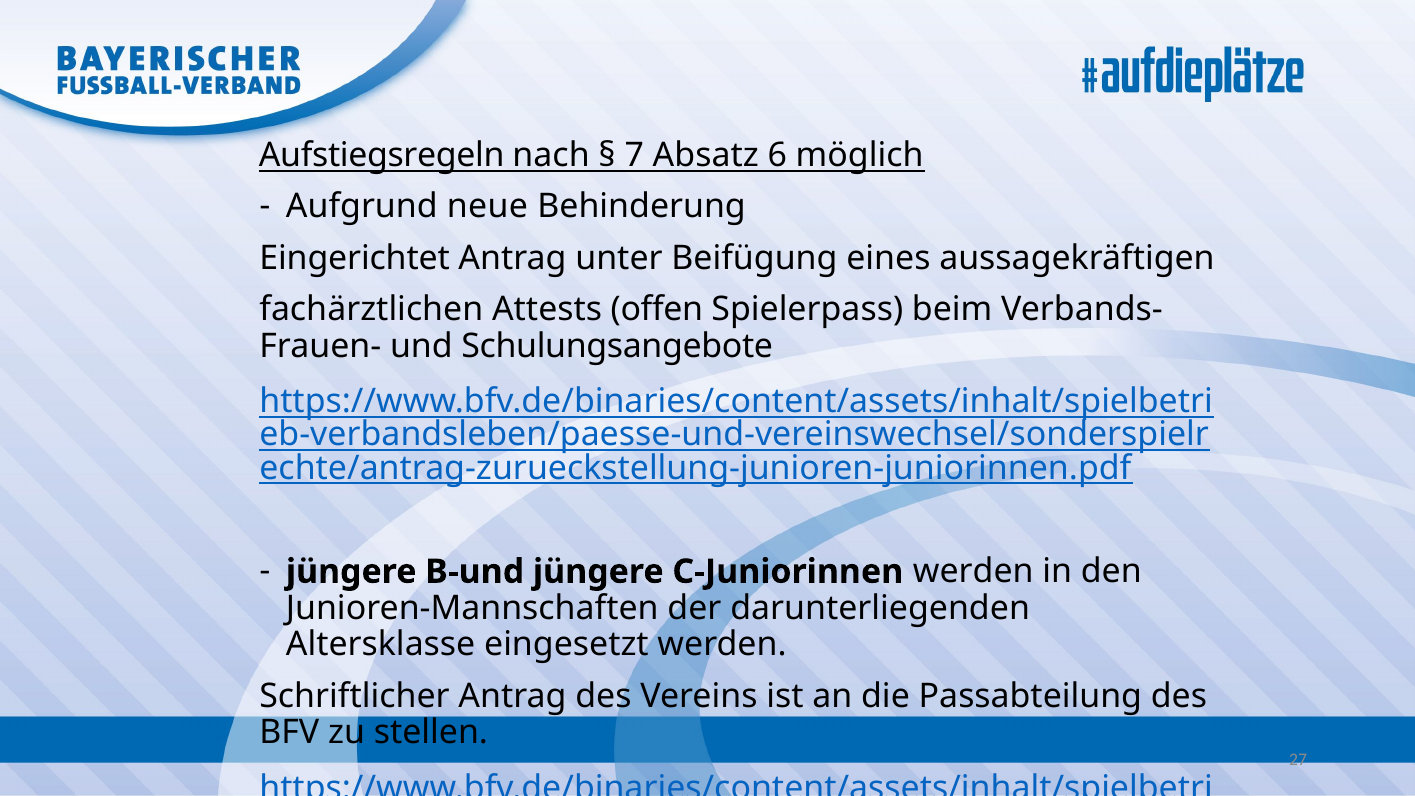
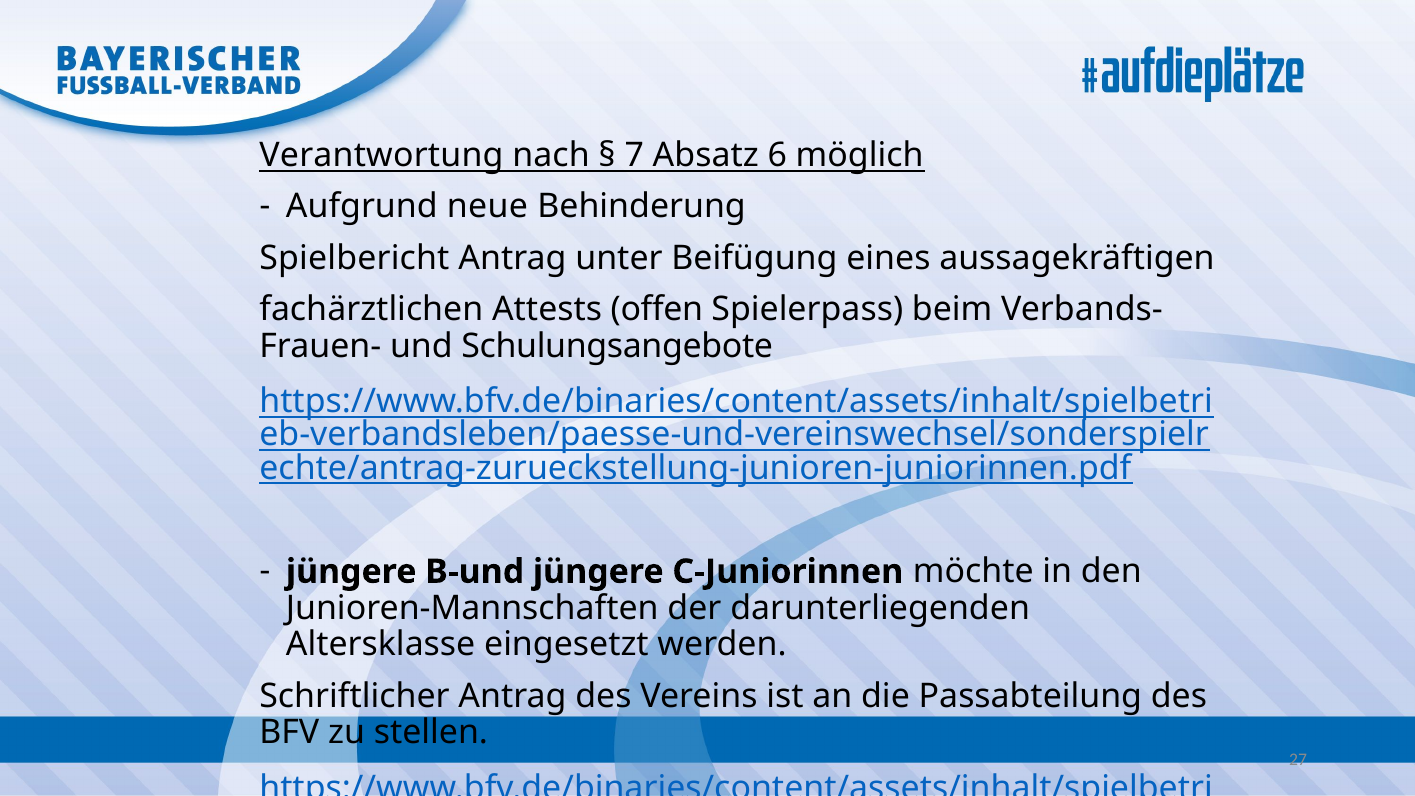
Aufstiegsregeln: Aufstiegsregeln -> Verantwortung (381, 155)
Eingerichtet: Eingerichtet -> Spielbericht (354, 258)
C-Juniorinnen werden: werden -> möchte (973, 572)
